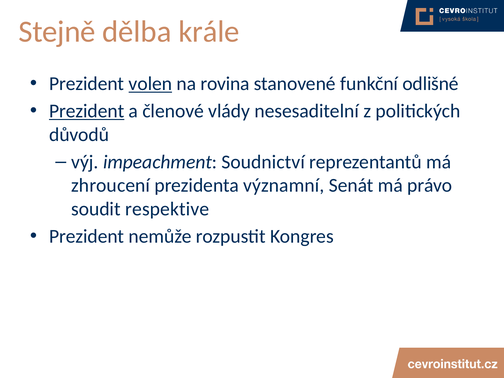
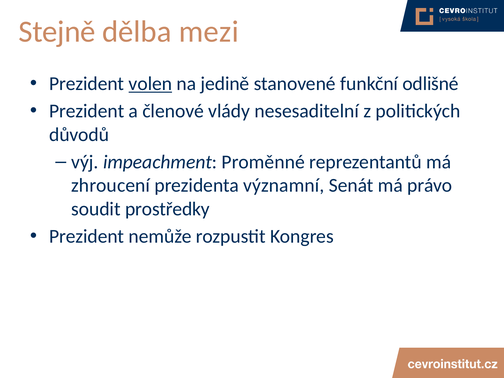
krále: krále -> mezi (209, 32)
rovina: rovina -> jedině (225, 84)
Prezident underline: present -> none (87, 111)
Soudnictví: Soudnictví -> Proměnné (263, 162)
respektive: respektive -> prostředky (167, 209)
